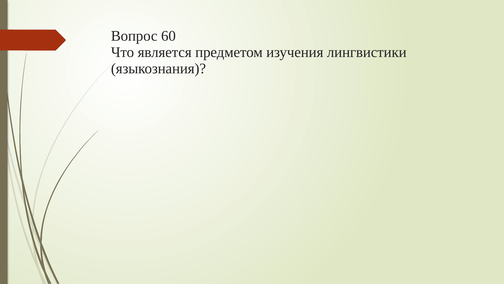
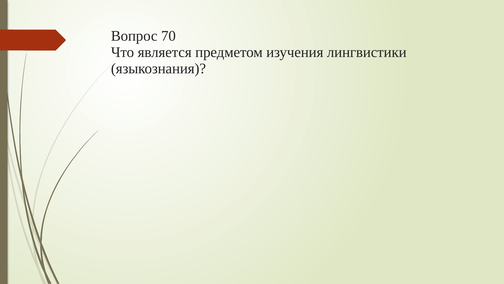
60: 60 -> 70 (168, 36)
